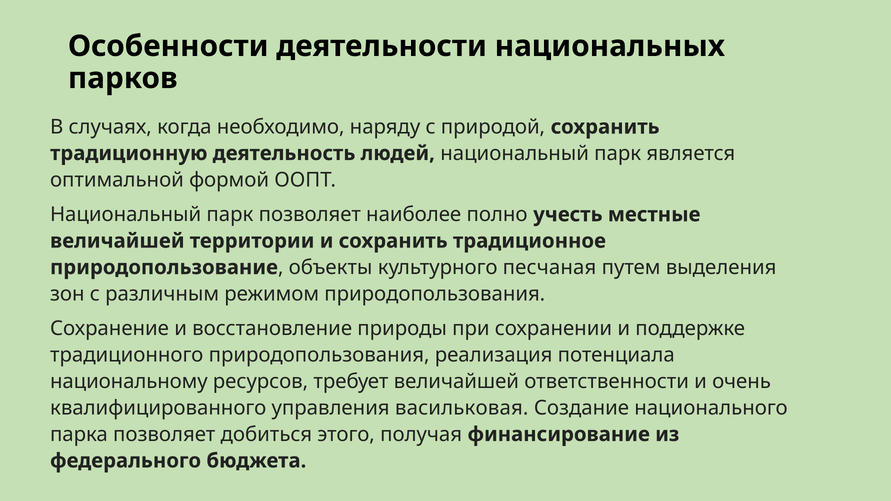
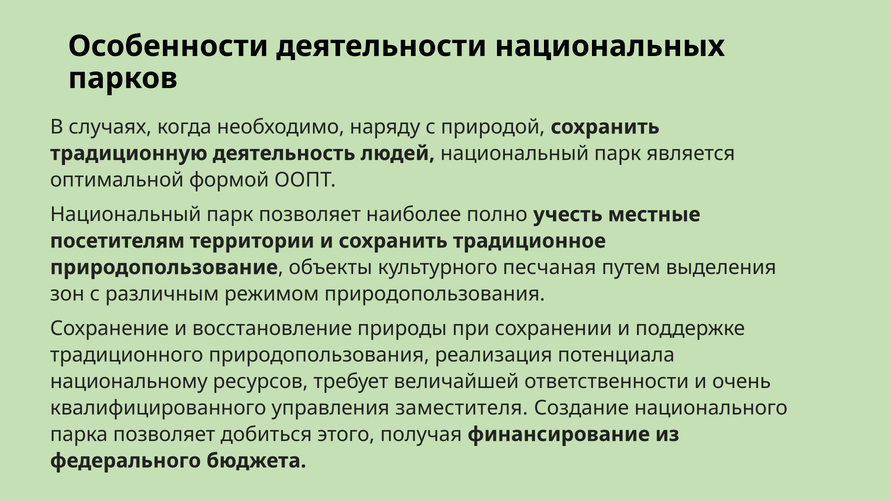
величайшей: величайшей -> посетителям (117, 241)
васильковая: васильковая -> заместителя (462, 408)
